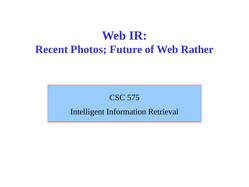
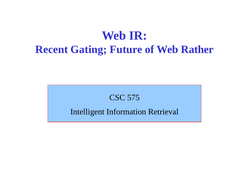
Photos: Photos -> Gating (89, 49)
